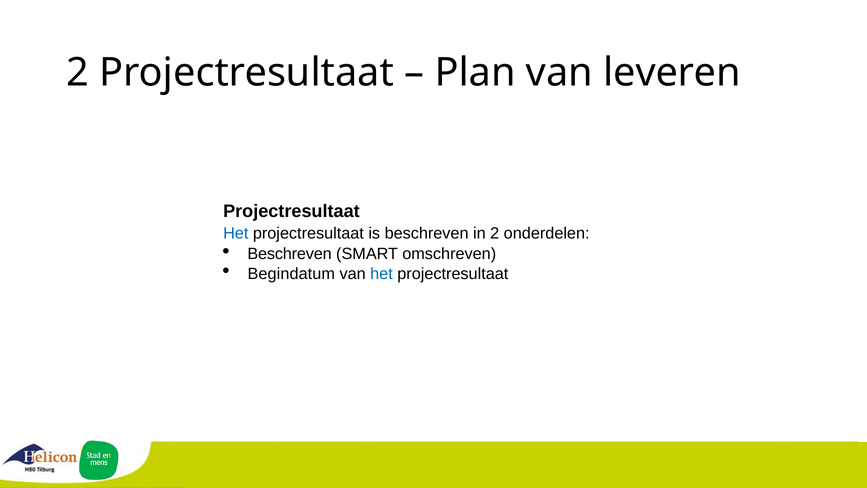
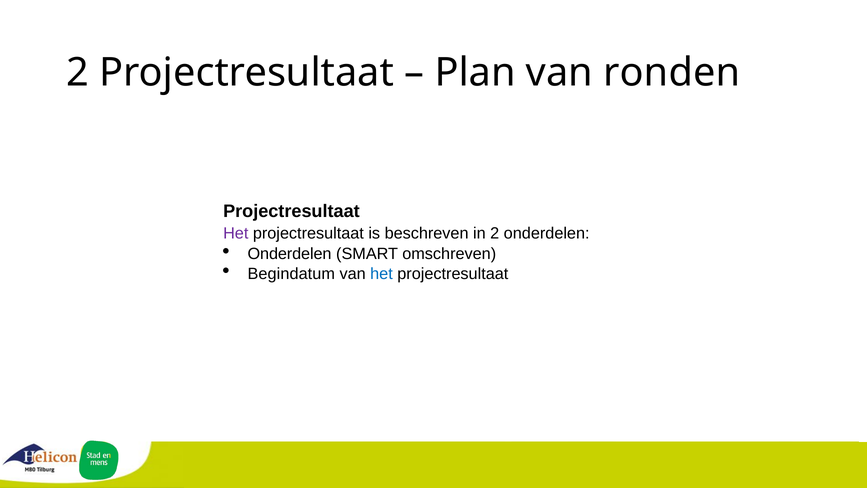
leveren: leveren -> ronden (672, 73)
Het colour: blue -> purple (236, 233)
Beschreven: Beschreven -> Onderdelen (290, 254)
